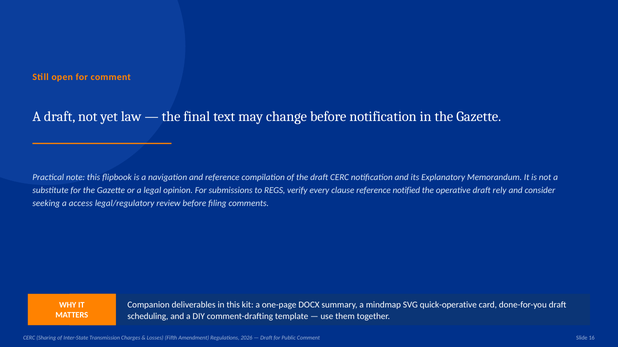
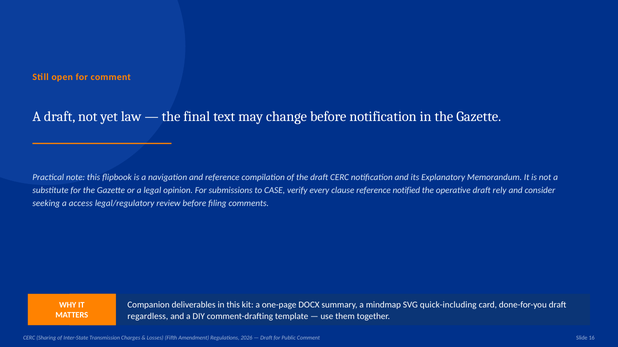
REGS: REGS -> CASE (275, 191)
quick-operative: quick-operative -> quick-including (448, 305)
scheduling: scheduling -> regardless (148, 317)
